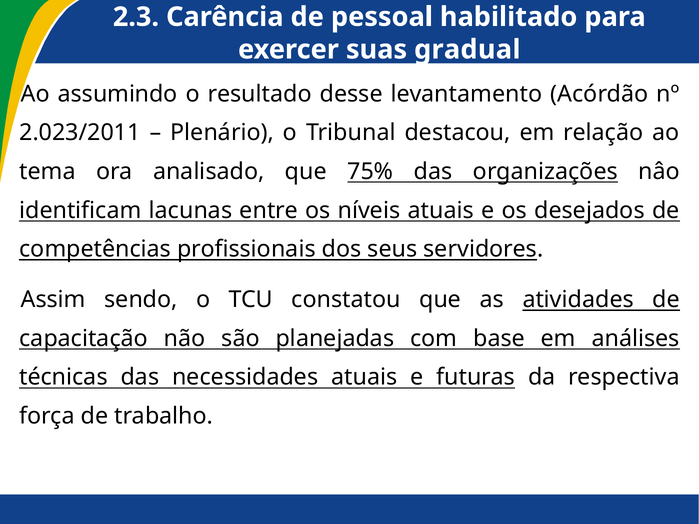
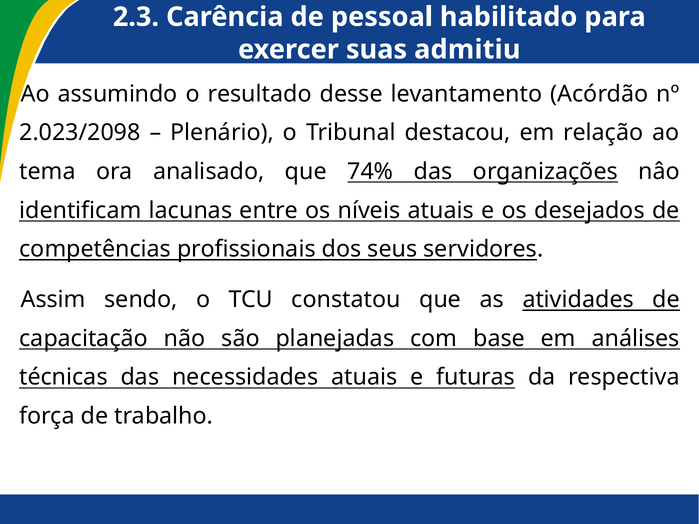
gradual: gradual -> admitiu (467, 50)
2.023/2011: 2.023/2011 -> 2.023/2098 (80, 133)
75%: 75% -> 74% (370, 172)
